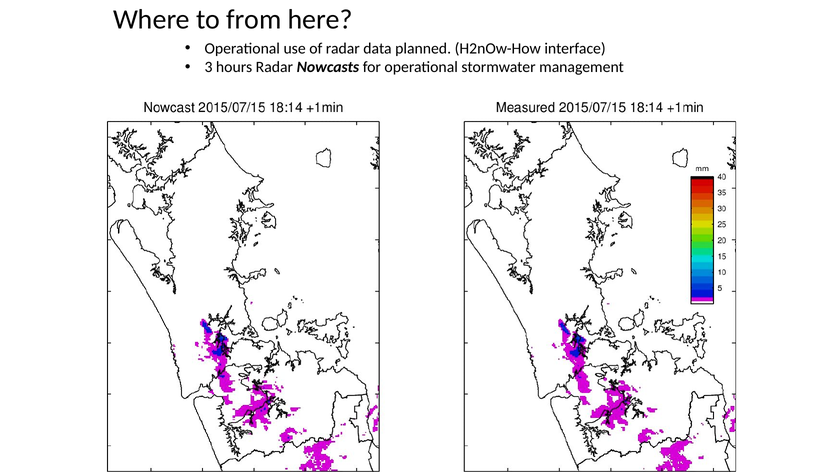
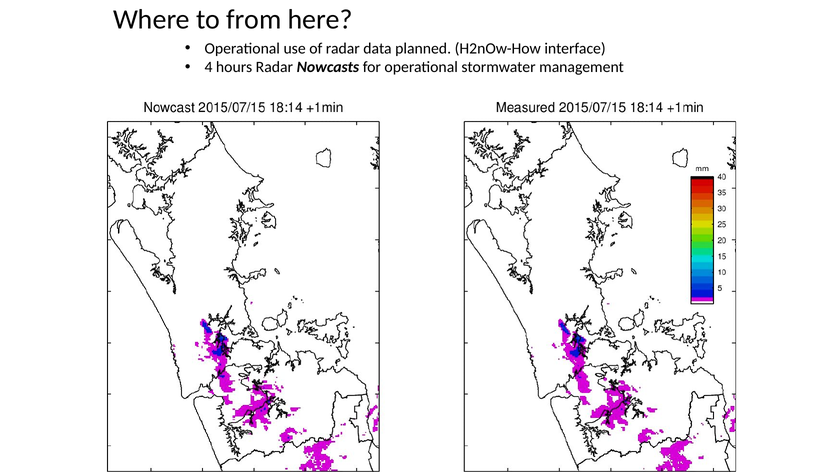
3: 3 -> 4 (209, 67)
